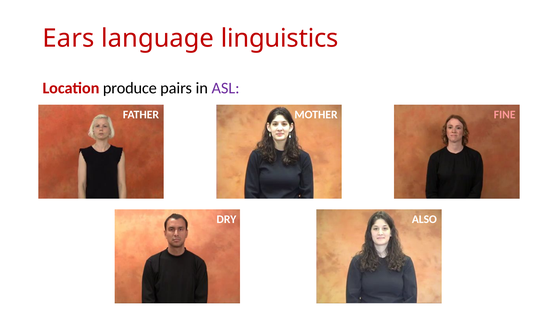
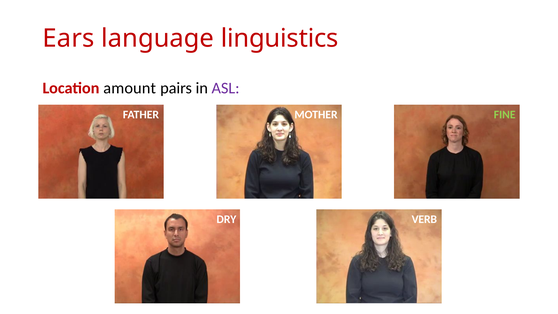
produce: produce -> amount (130, 88)
FINE colour: pink -> light green (505, 114)
ALSO: ALSO -> VERB (424, 219)
